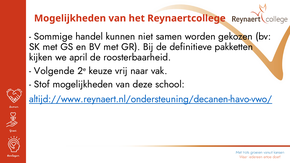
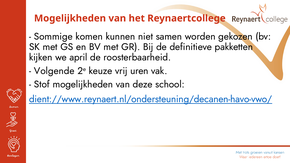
handel: handel -> komen (89, 37)
naar: naar -> uren (139, 71)
altijd://www.reynaert.nl/ondersteuning/decanen-havo-vwo/: altijd://www.reynaert.nl/ondersteuning/decanen-havo-vwo/ -> dient://www.reynaert.nl/ondersteuning/decanen-havo-vwo/ (151, 99)
